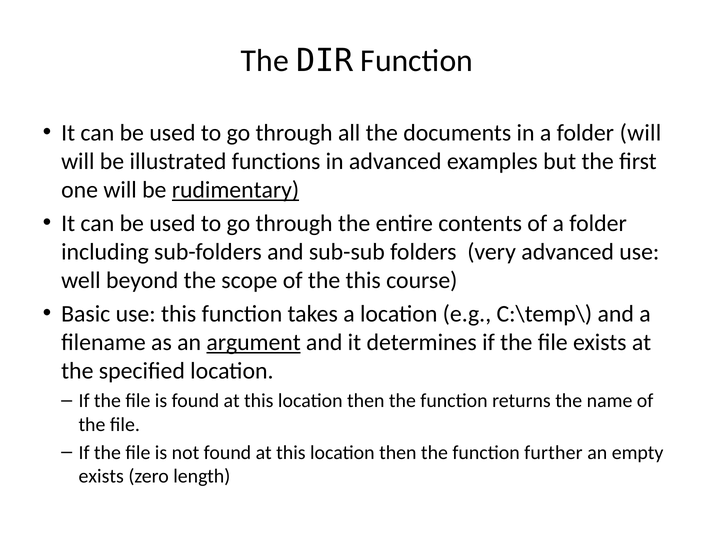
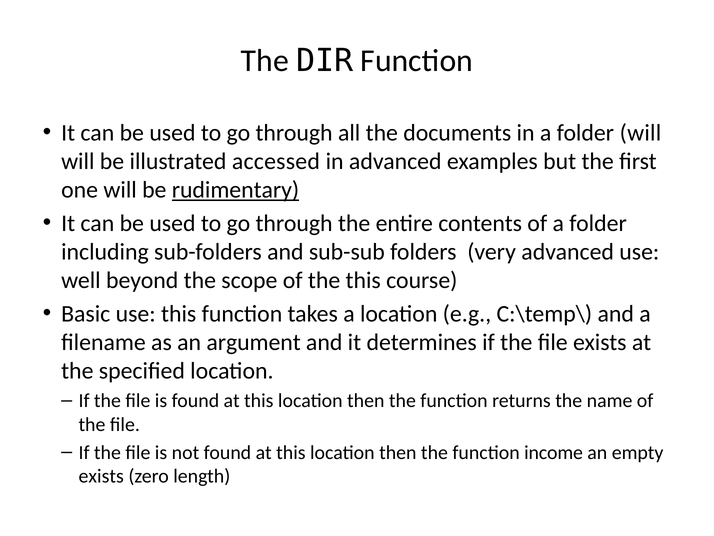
functions: functions -> accessed (276, 161)
argument underline: present -> none (254, 342)
further: further -> income (554, 452)
